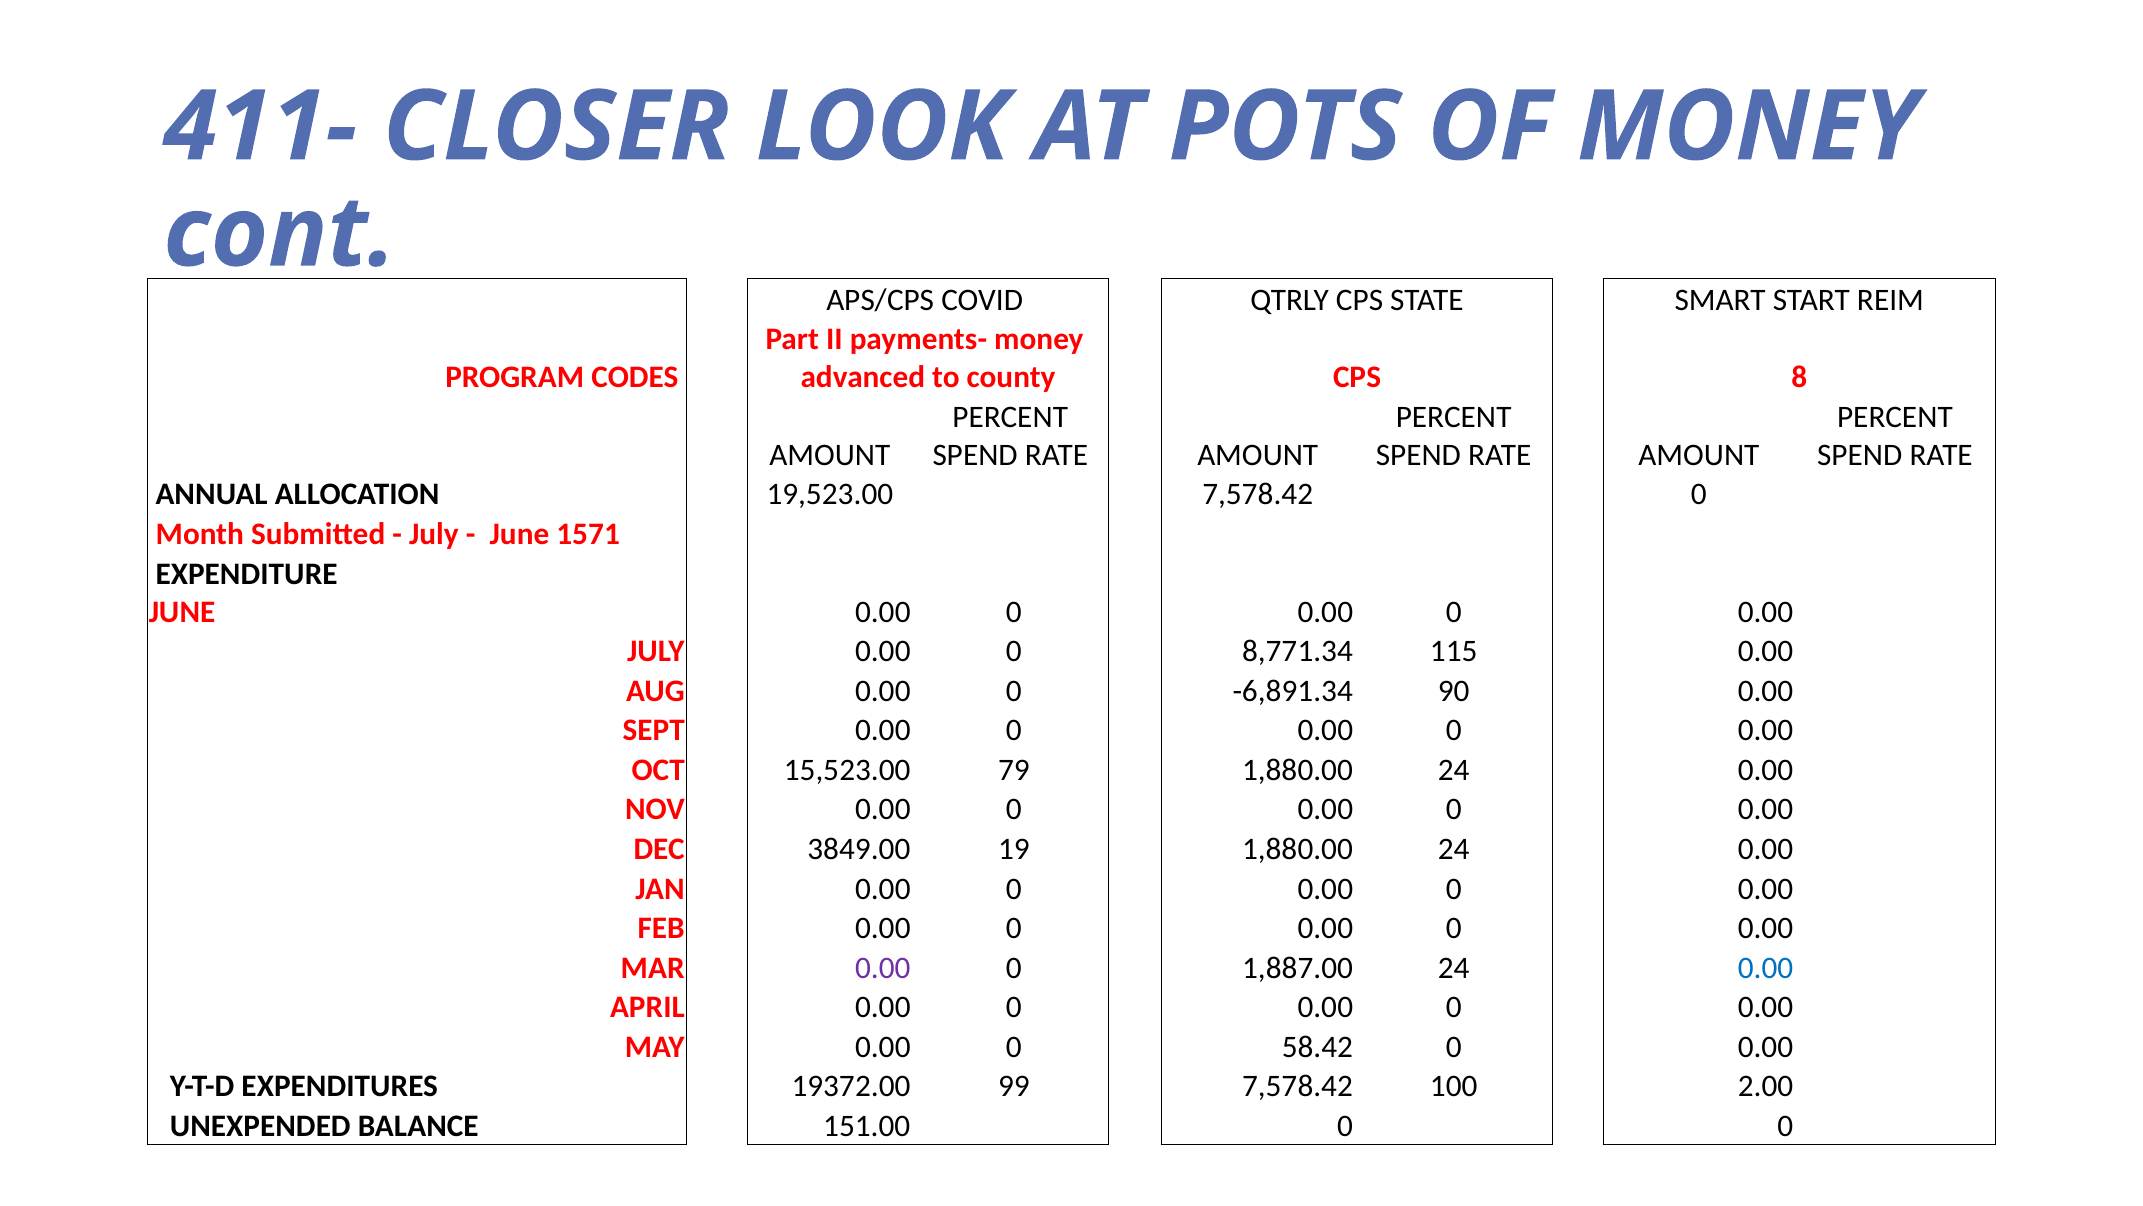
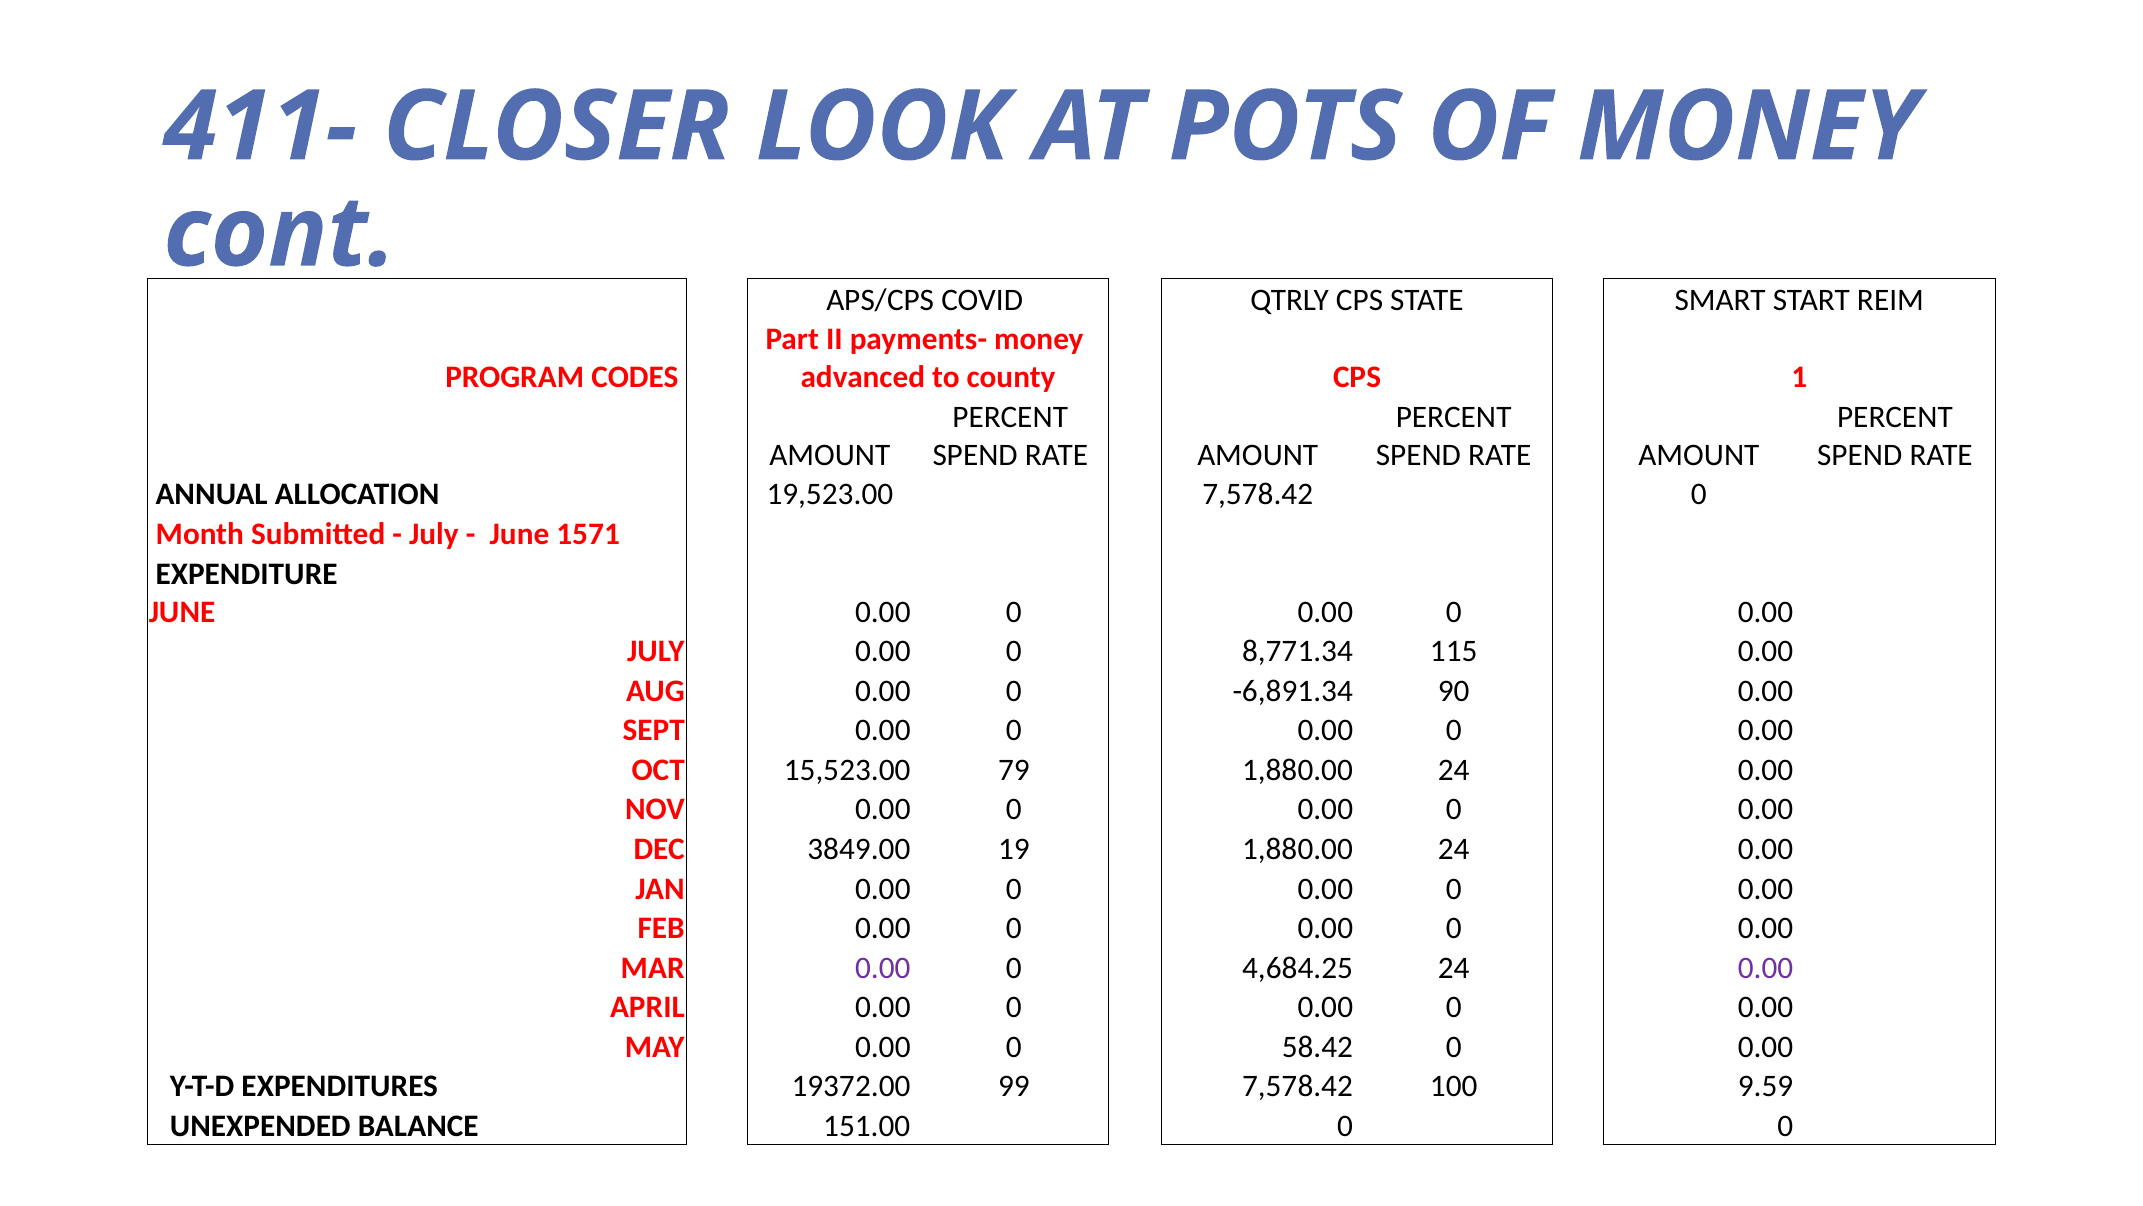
8: 8 -> 1 (1799, 377)
1,887.00: 1,887.00 -> 4,684.25 (1298, 967)
0.00 colour: blue -> purple (1766, 967)
2.00: 2.00 -> 9.59 (1766, 1086)
